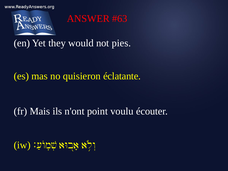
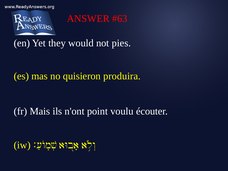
éclatante: éclatante -> produira (122, 76)
